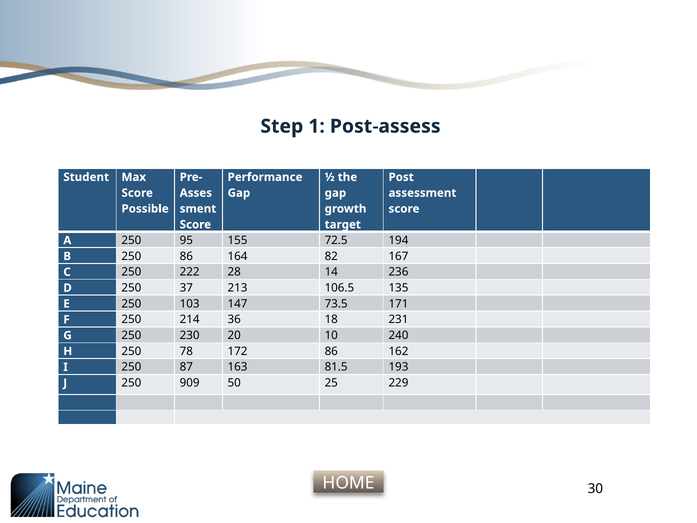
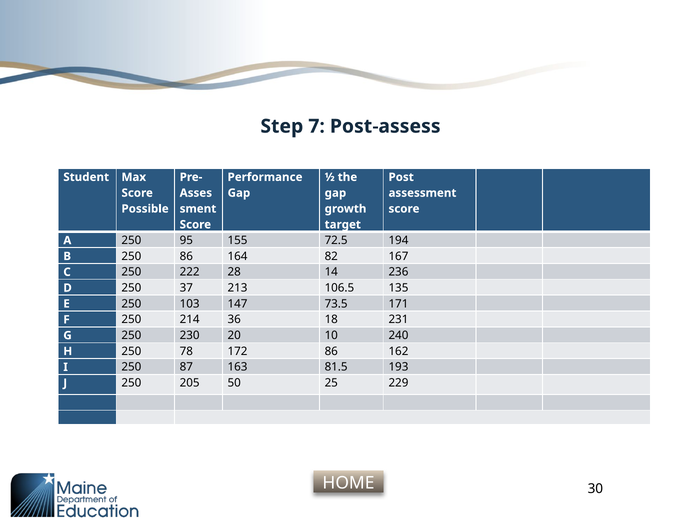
1: 1 -> 7 (317, 126)
909: 909 -> 205 (190, 383)
